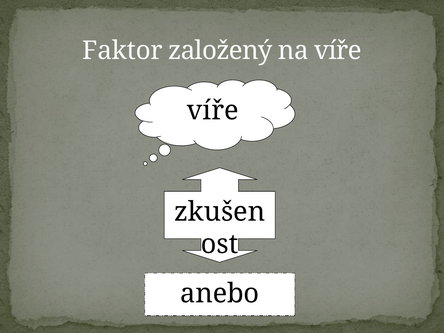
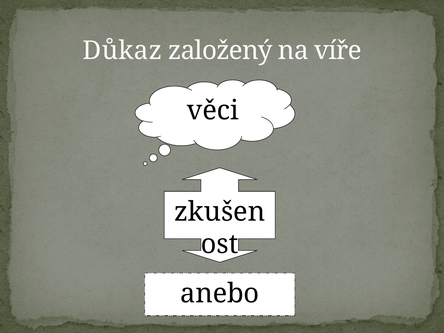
Faktor: Faktor -> Důkaz (122, 51)
víře: víře -> věci (213, 111)
